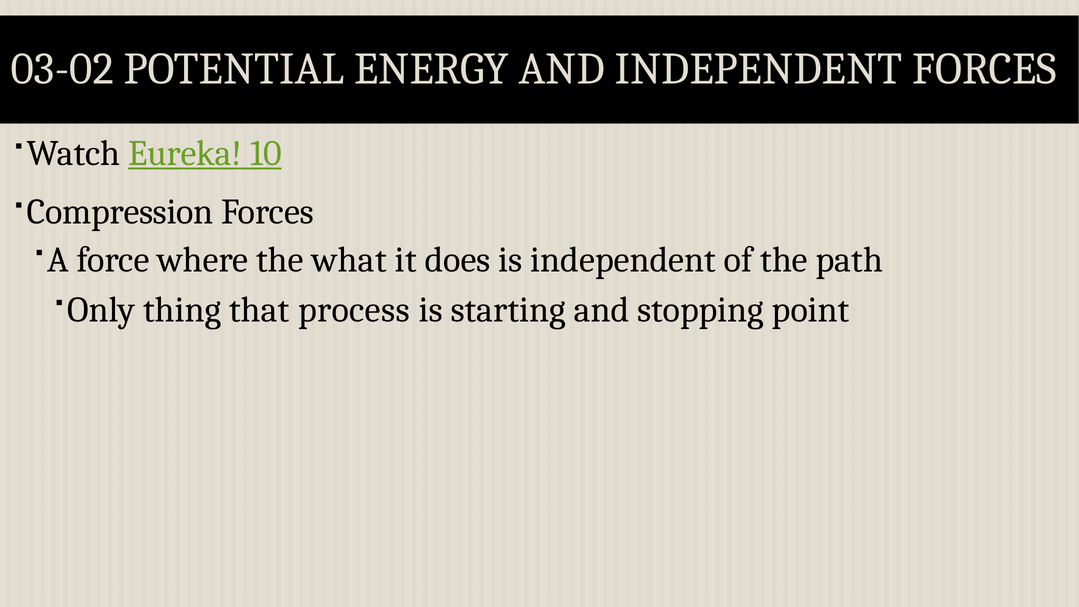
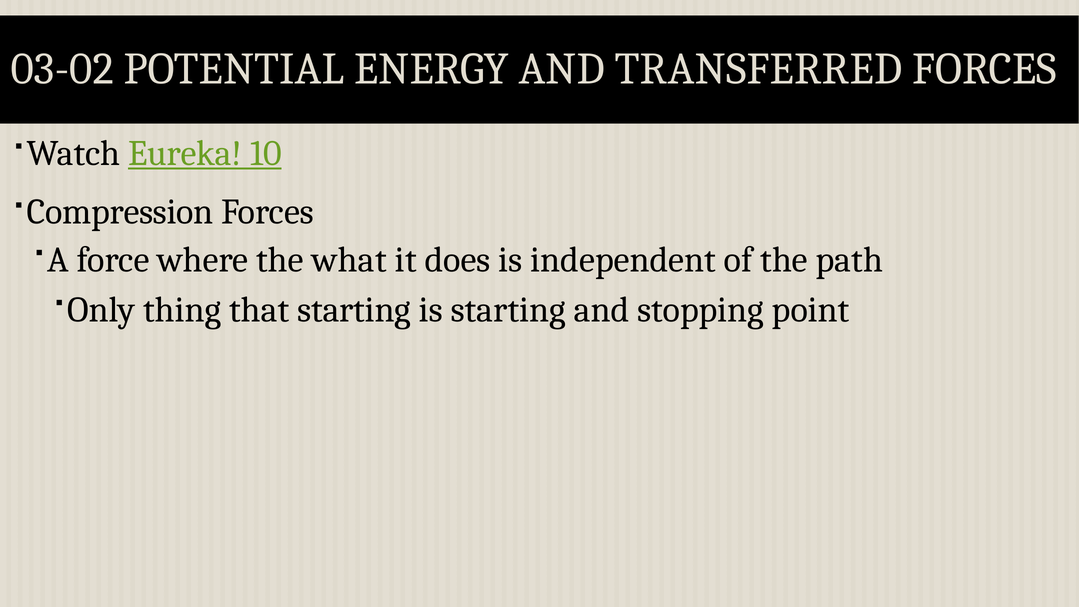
AND INDEPENDENT: INDEPENDENT -> TRANSFERRED (758, 69)
that process: process -> starting (354, 310)
